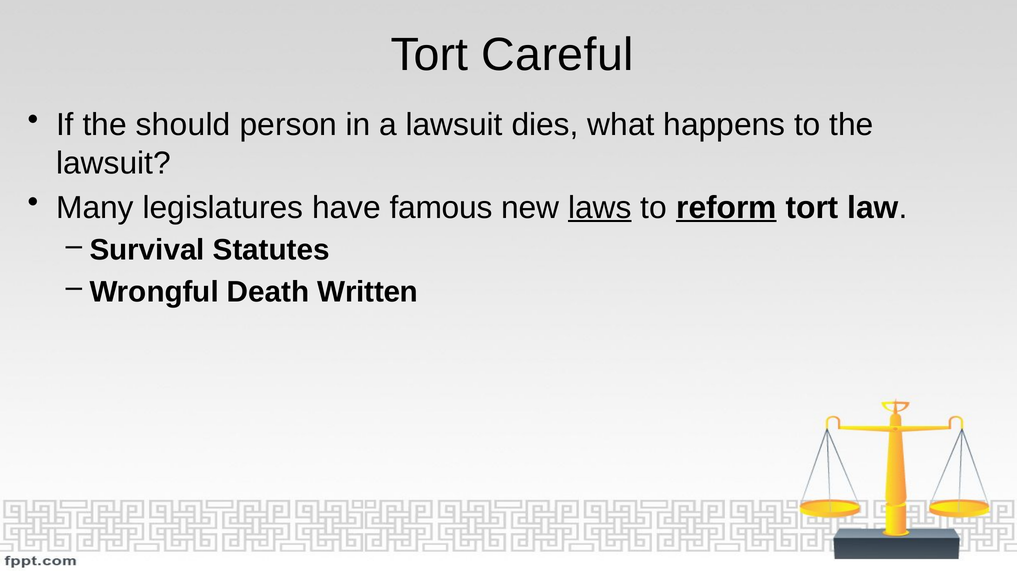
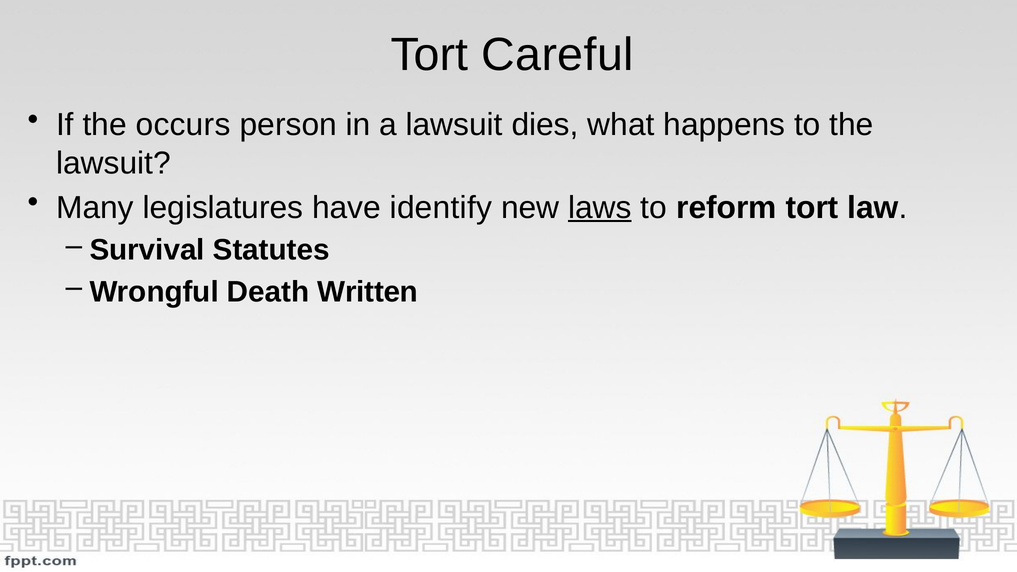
should: should -> occurs (183, 125)
famous: famous -> identify (441, 208)
reform underline: present -> none (726, 208)
